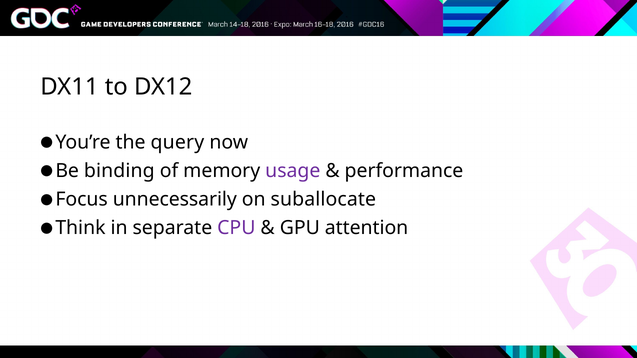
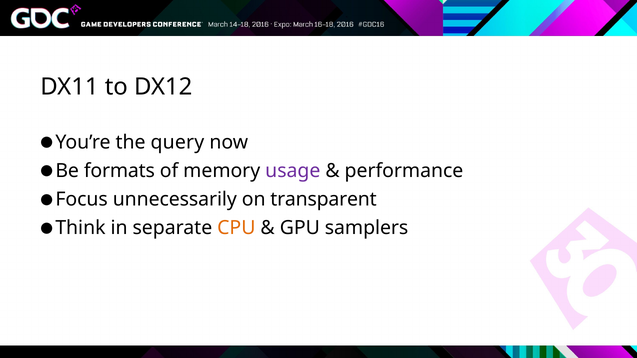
binding: binding -> formats (119, 171)
suballocate: suballocate -> transparent (323, 200)
CPU colour: purple -> orange (236, 228)
attention: attention -> samplers (367, 228)
